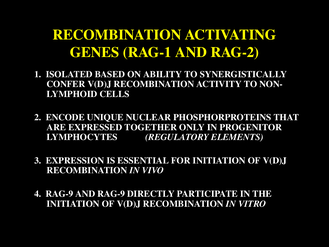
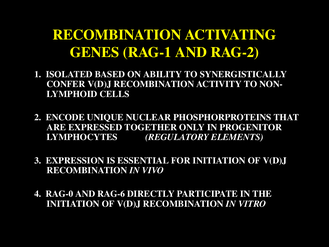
4 RAG-9: RAG-9 -> RAG-0 (59, 194)
AND RAG-9: RAG-9 -> RAG-6 (111, 194)
